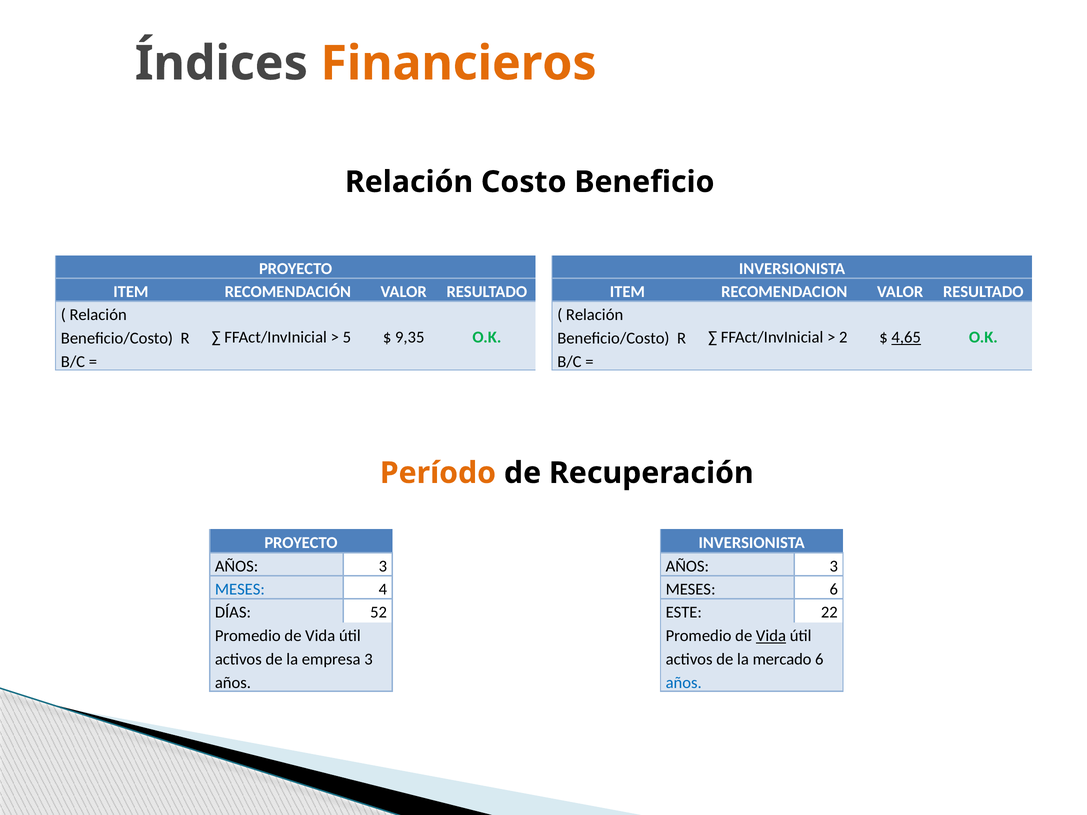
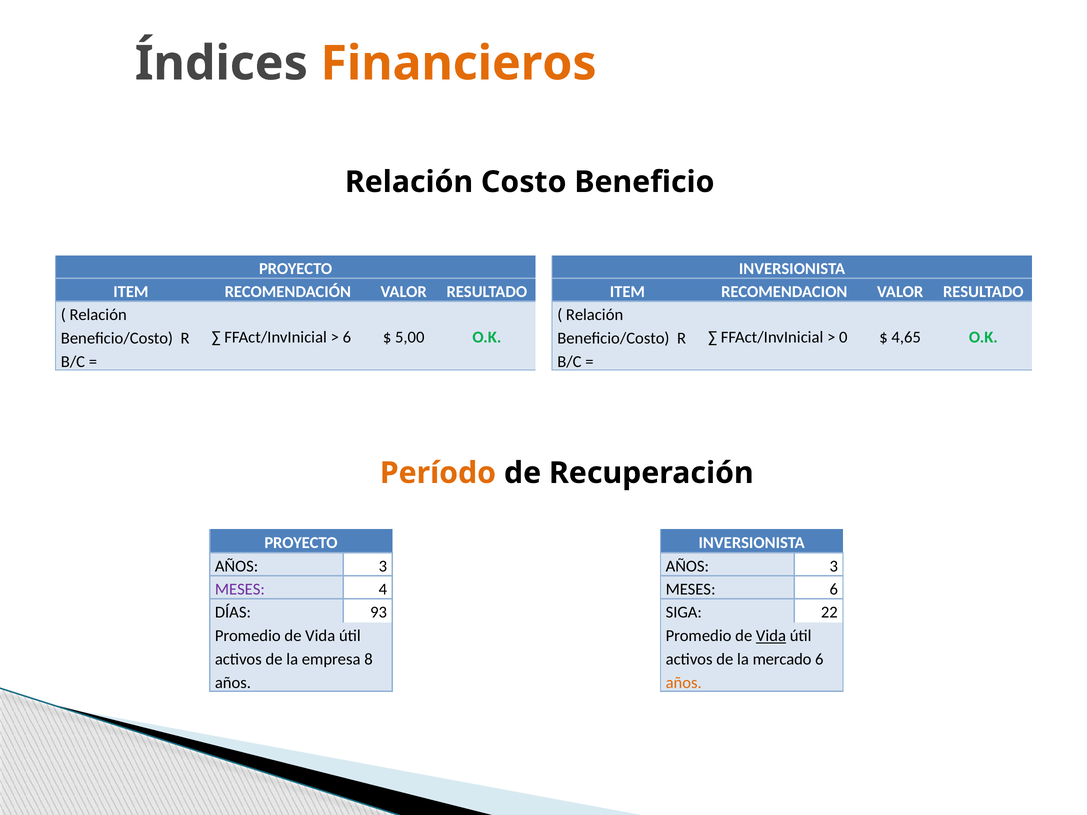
5: 5 -> 6 (347, 337)
9,35: 9,35 -> 5,00 (410, 337)
2: 2 -> 0 (843, 337)
4,65 underline: present -> none (906, 337)
MESES colour: blue -> purple (240, 589)
52: 52 -> 93 (379, 613)
ESTE: ESTE -> SIGA (684, 613)
empresa 3: 3 -> 8 (369, 660)
años colour: blue -> orange (684, 683)
